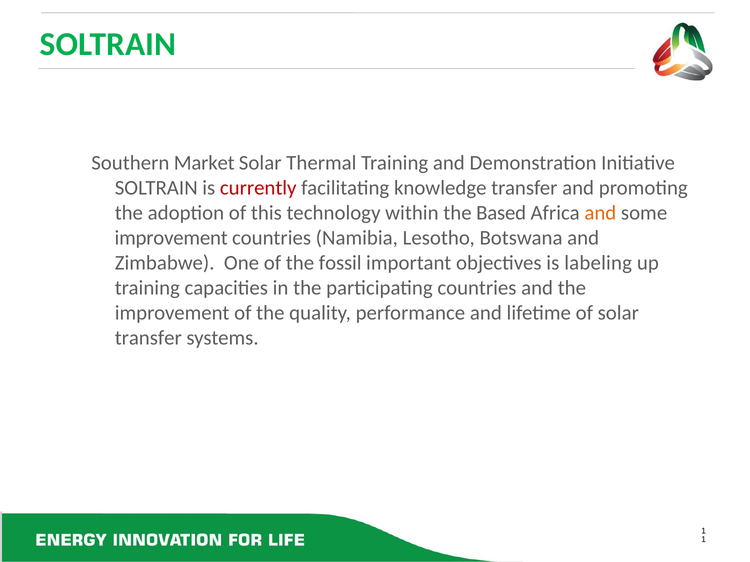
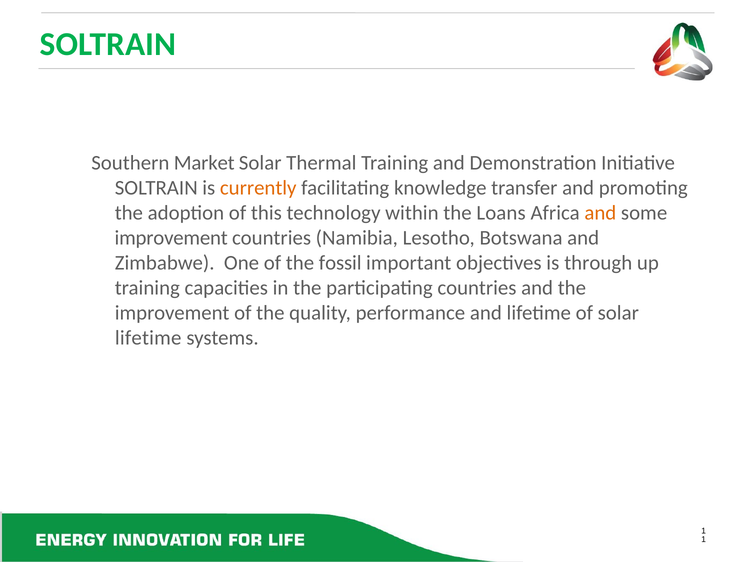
currently colour: red -> orange (258, 188)
Based: Based -> Loans (501, 213)
labeling: labeling -> through (598, 263)
transfer: transfer -> lifetime (148, 338)
